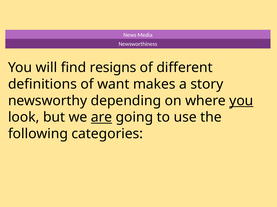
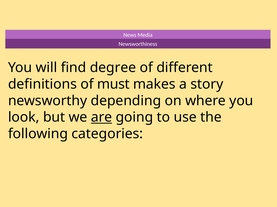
resigns: resigns -> degree (113, 68)
want: want -> must (113, 84)
you underline: present -> none (241, 101)
